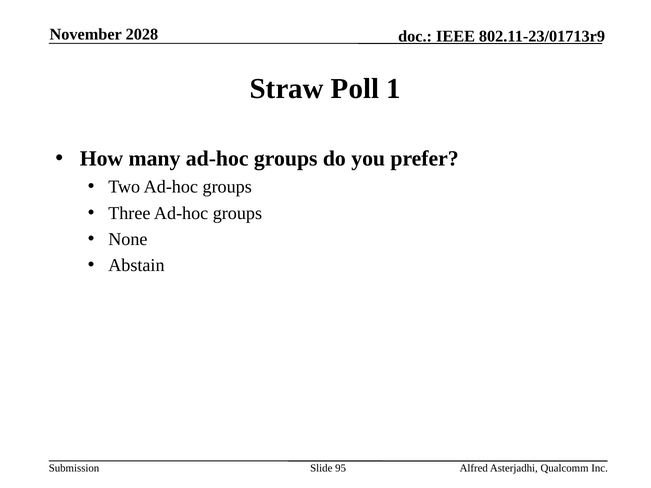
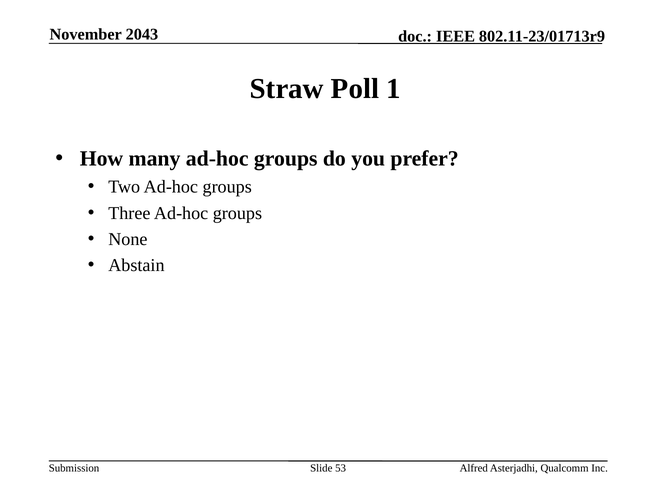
2028: 2028 -> 2043 (142, 35)
95: 95 -> 53 (341, 468)
